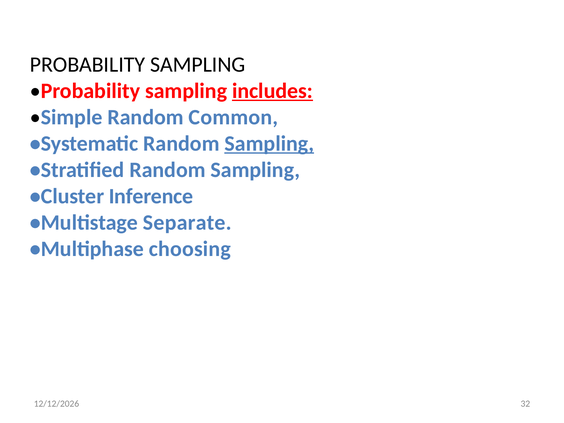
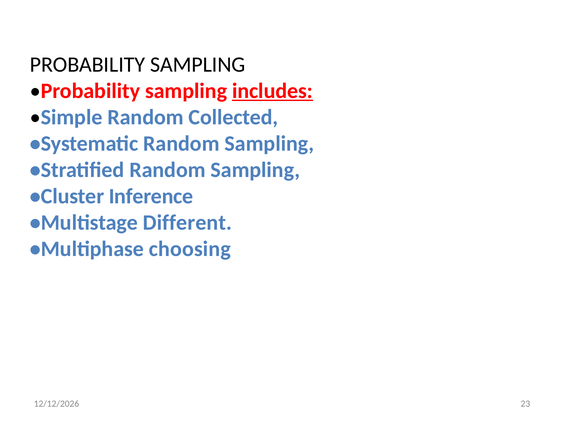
Common: Common -> Collected (233, 117)
Sampling underline: present -> none (269, 143)
Separate: Separate -> Different (187, 222)
32: 32 -> 23 (525, 404)
